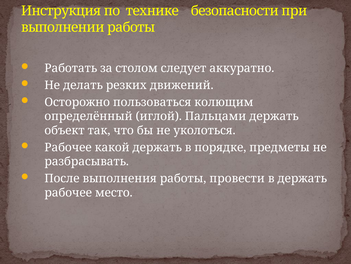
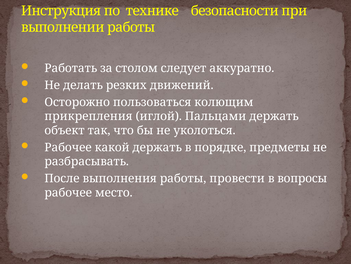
определённый: определённый -> прикрепления (88, 116)
в держать: держать -> вопросы (302, 178)
